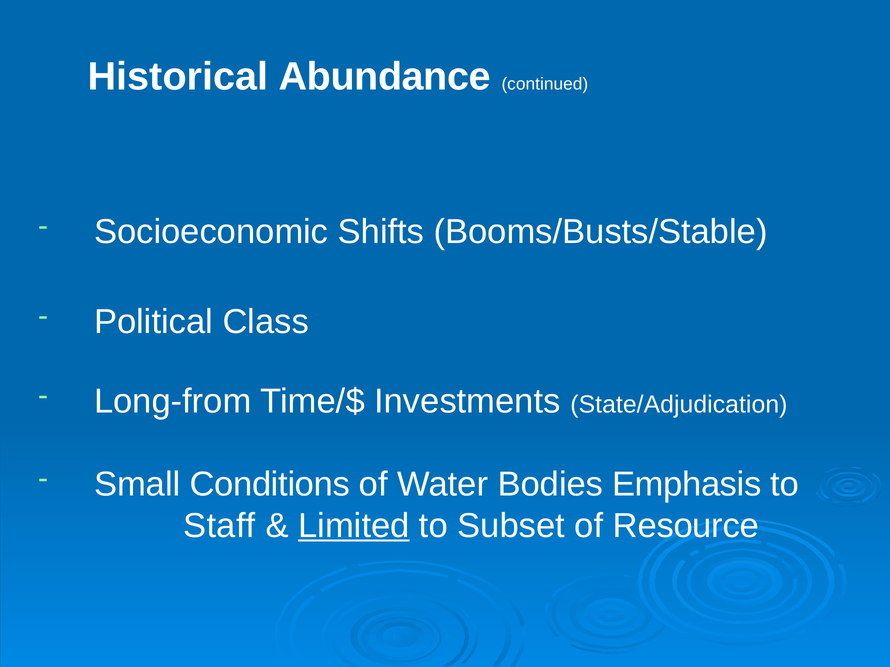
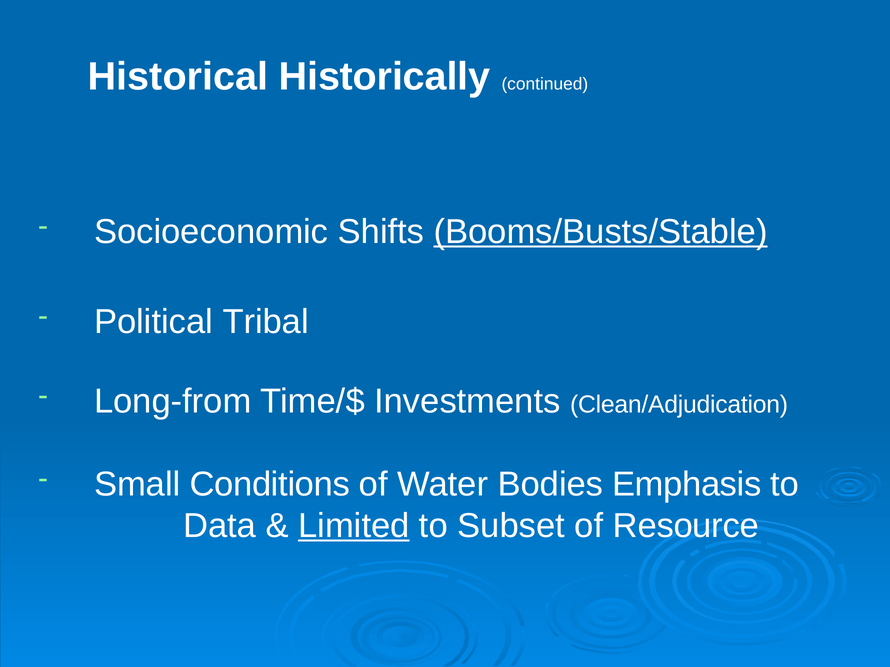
Abundance: Abundance -> Historically (385, 77)
Booms/Busts/Stable underline: none -> present (601, 232)
Class: Class -> Tribal (266, 322)
State/Adjudication: State/Adjudication -> Clean/Adjudication (679, 405)
Staff: Staff -> Data (220, 526)
